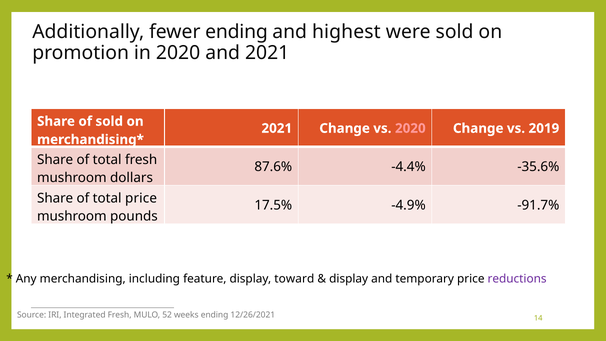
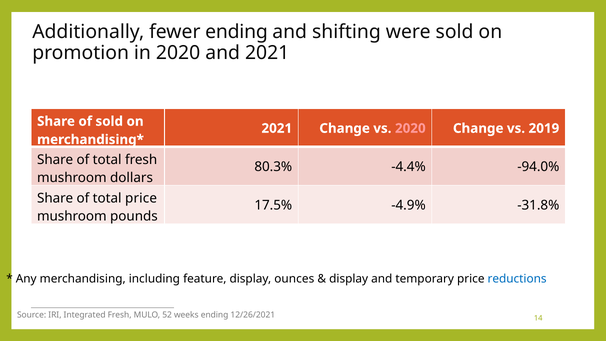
highest: highest -> shifting (346, 32)
87.6%: 87.6% -> 80.3% (273, 167)
-35.6%: -35.6% -> -94.0% (538, 167)
-91.7%: -91.7% -> -31.8% (538, 205)
toward: toward -> ounces (294, 279)
reductions colour: purple -> blue (517, 279)
